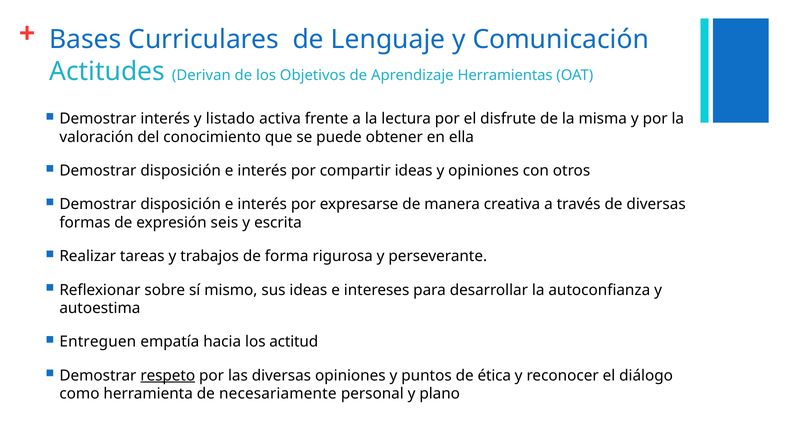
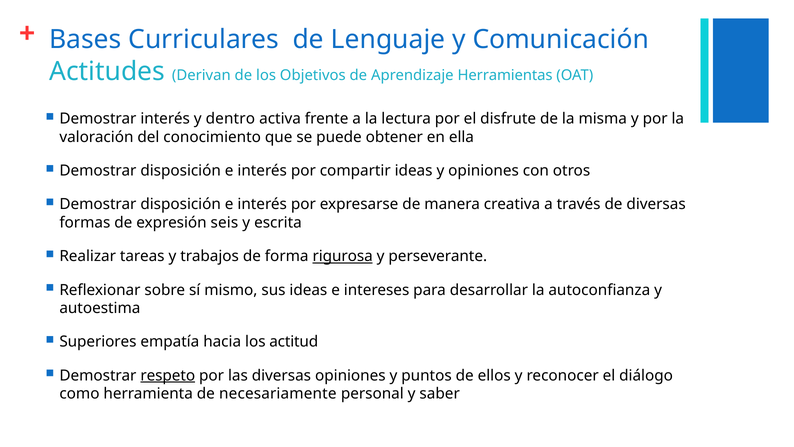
listado: listado -> dentro (230, 119)
rigurosa underline: none -> present (343, 256)
Entreguen: Entreguen -> Superiores (98, 342)
ética: ética -> ellos (494, 375)
plano: plano -> saber (440, 393)
